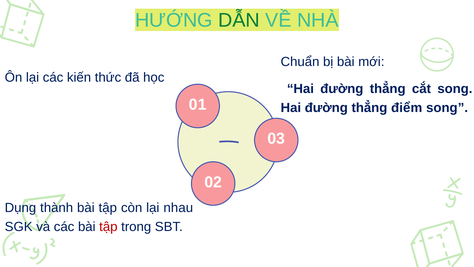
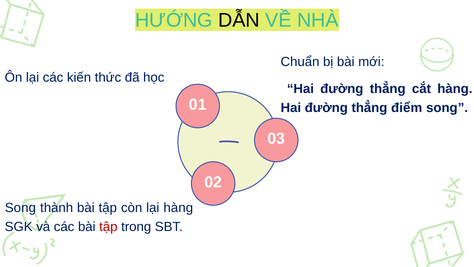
DẪN colour: green -> black (239, 20)
cắt song: song -> hàng (455, 89)
Dụng: Dụng -> Song (20, 207)
lại nhau: nhau -> hàng (178, 207)
